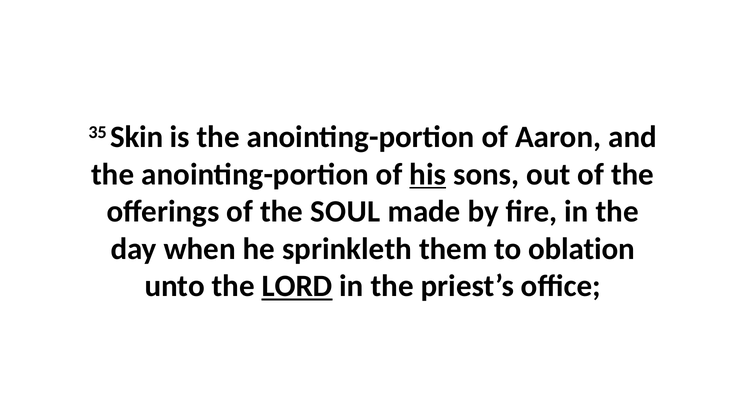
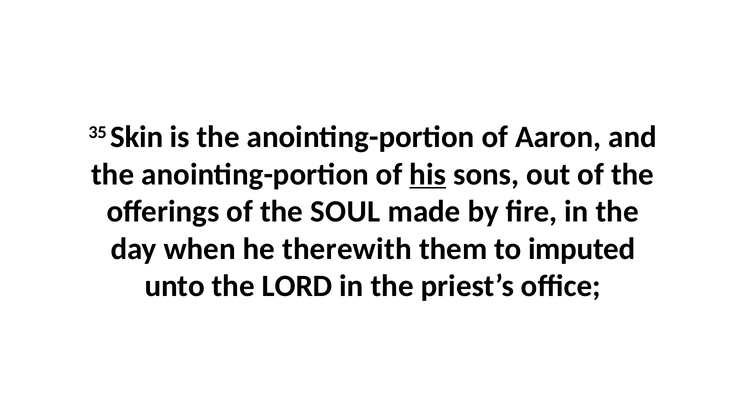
sprinkleth: sprinkleth -> therewith (347, 249)
oblation: oblation -> imputed (582, 249)
LORD underline: present -> none (297, 287)
